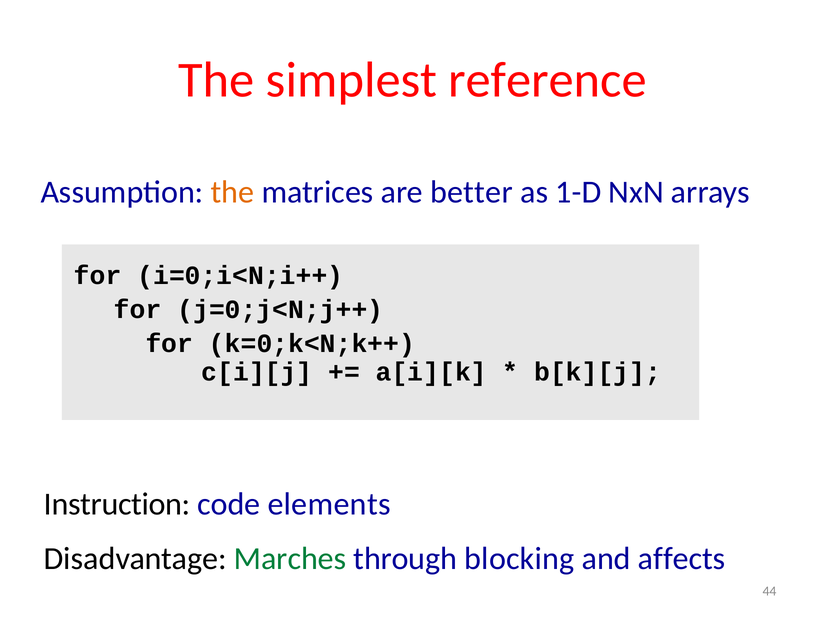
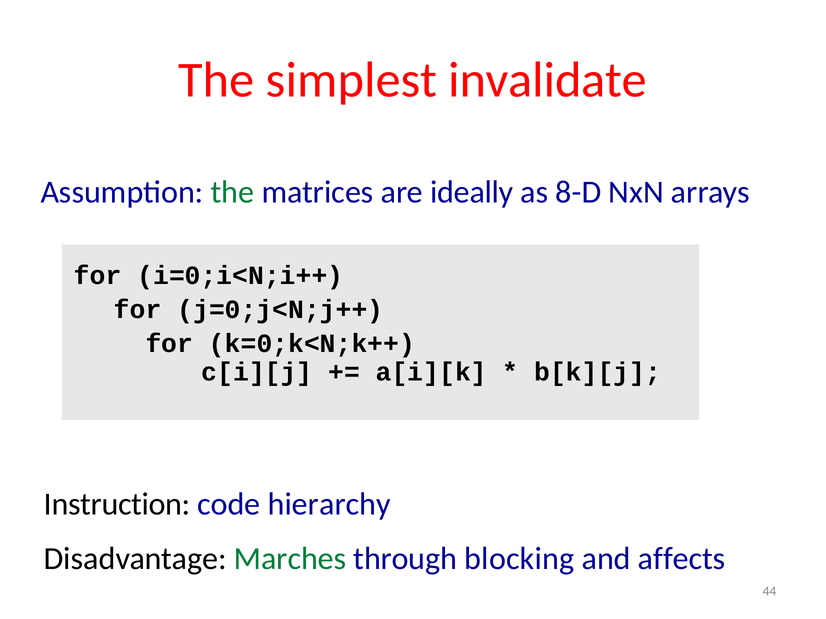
reference: reference -> invalidate (548, 80)
the colour: orange -> green (232, 192)
better: better -> ideally (472, 192)
1-D: 1-D -> 8-D (578, 192)
elements: elements -> hierarchy (329, 504)
